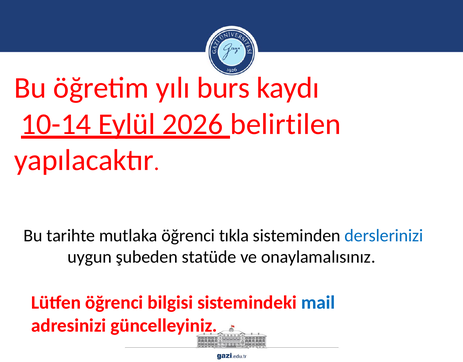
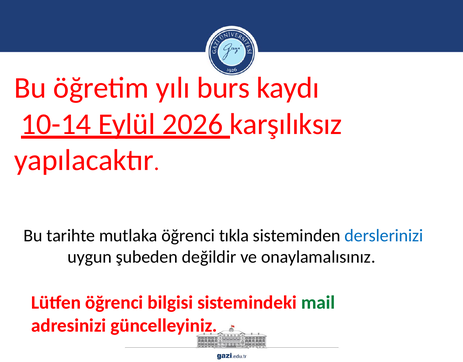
belirtilen: belirtilen -> karşılıksız (286, 124)
statüde: statüde -> değildir (209, 257)
mail colour: blue -> green (318, 303)
